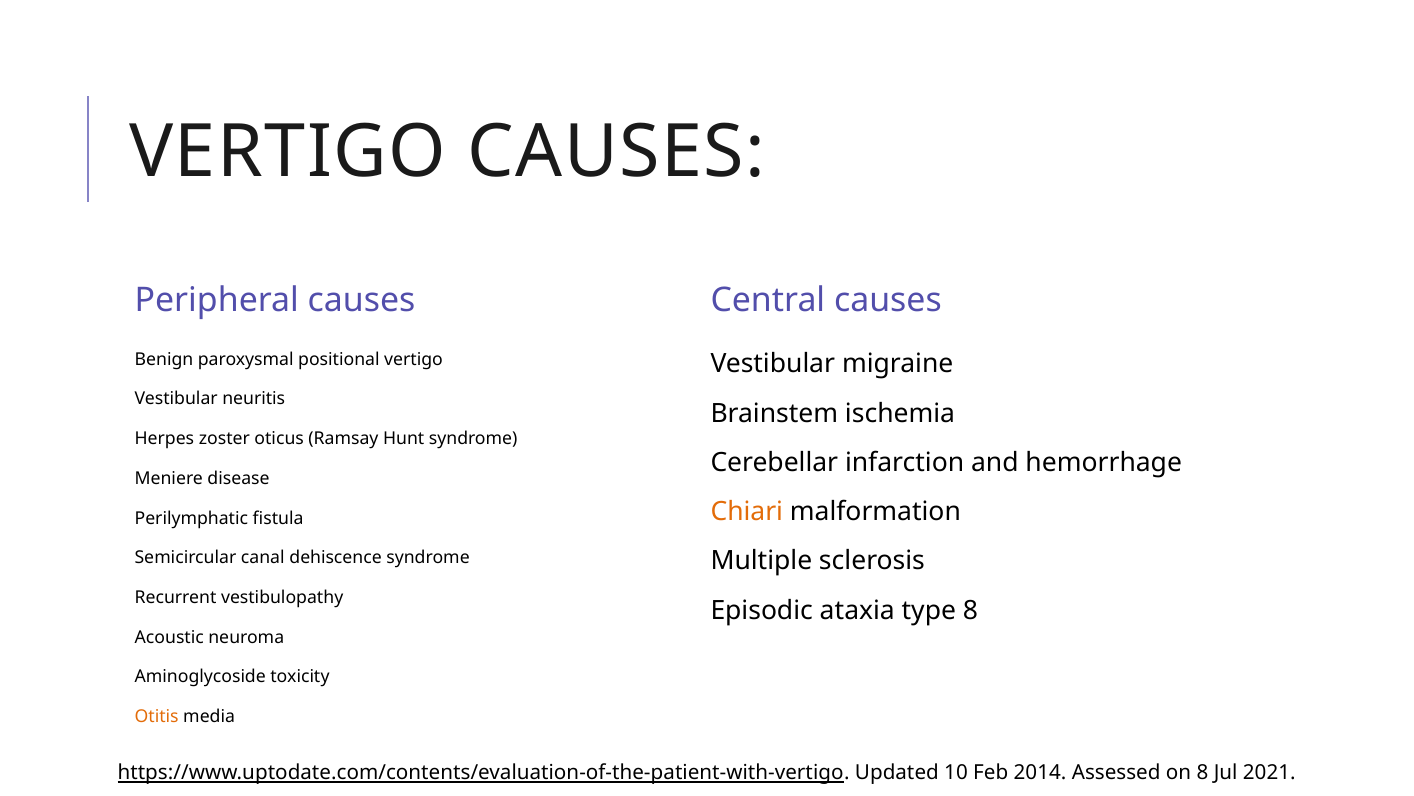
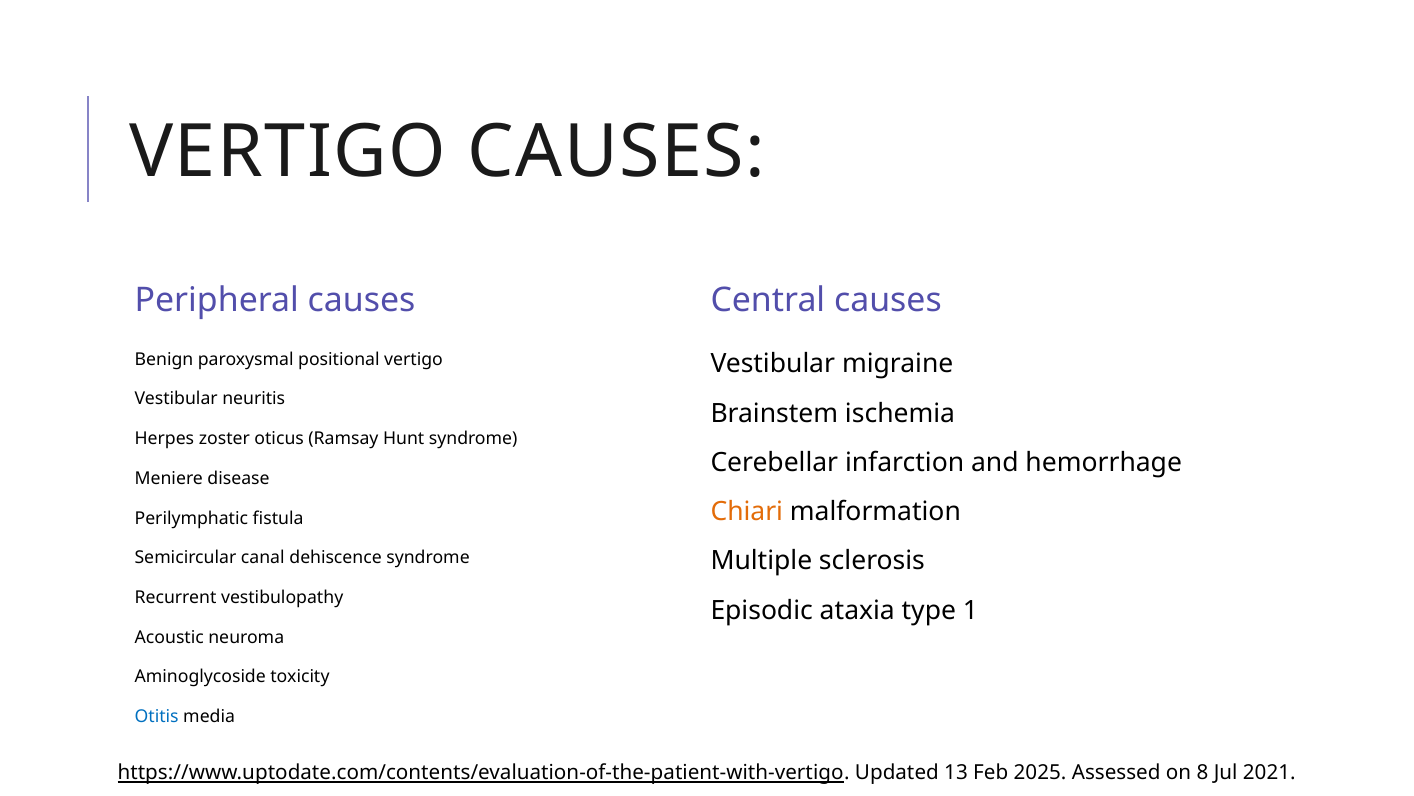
type 8: 8 -> 1 (971, 610)
Otitis colour: orange -> blue (157, 716)
10: 10 -> 13 (956, 772)
2014: 2014 -> 2025 (1040, 772)
